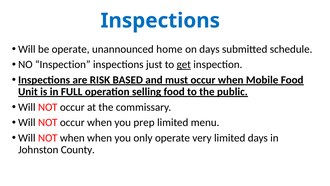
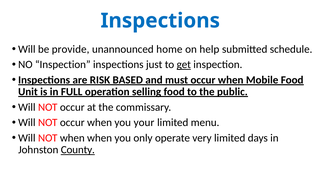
be operate: operate -> provide (71, 49)
on days: days -> help (209, 49)
prep: prep -> your (144, 122)
County underline: none -> present (78, 150)
